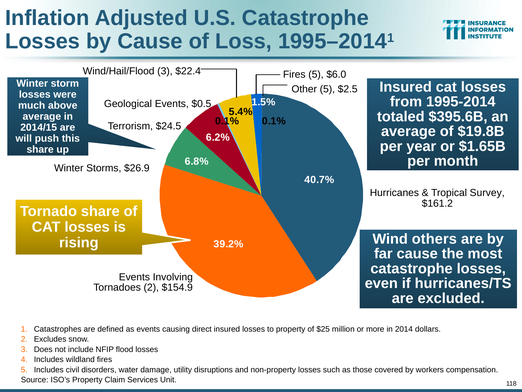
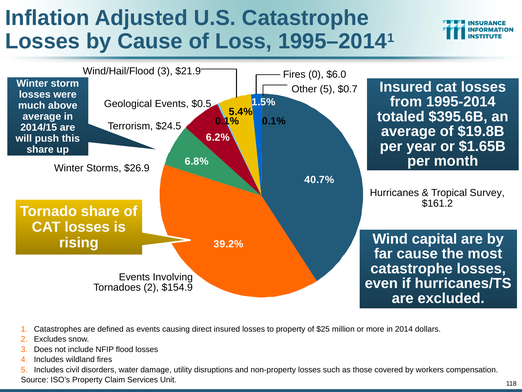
$22.4: $22.4 -> $21.9 (188, 71)
5: 5 -> 0 (316, 74)
$2.5: $2.5 -> $0.7 (348, 89)
others: others -> capital (434, 239)
